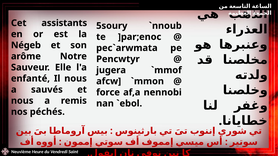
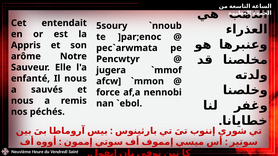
assistants: assistants -> entendait (64, 23)
Négeb: Négeb -> Appris (26, 45)
